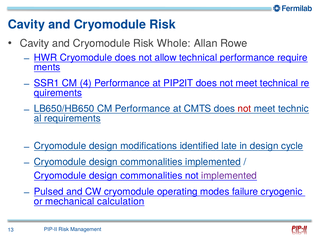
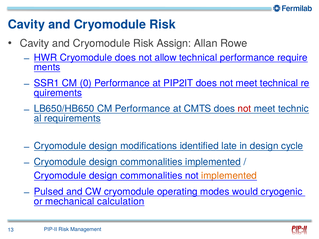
Whole: Whole -> Assign (174, 44)
4: 4 -> 0 (86, 83)
implemented colour: purple -> orange (229, 176)
failure: failure -> would (245, 192)
